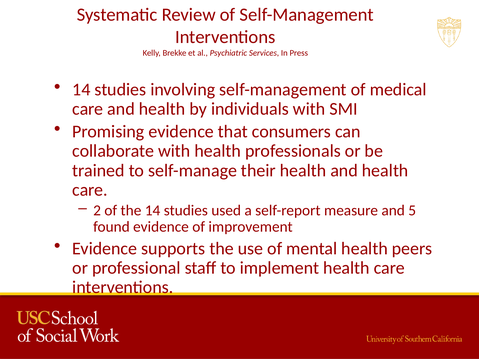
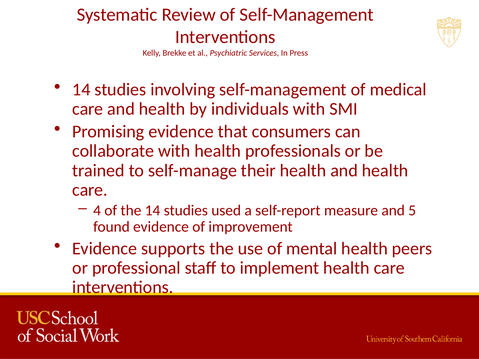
2: 2 -> 4 (97, 211)
